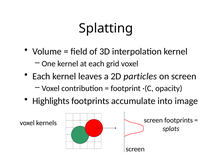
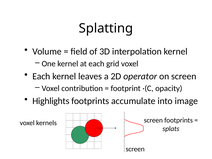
particles: particles -> operator (140, 76)
